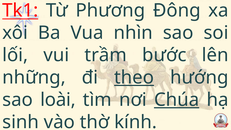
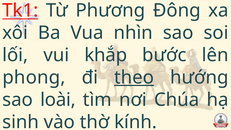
trầm: trầm -> khắp (106, 55)
những: những -> phong (34, 77)
Chúa underline: present -> none (177, 100)
